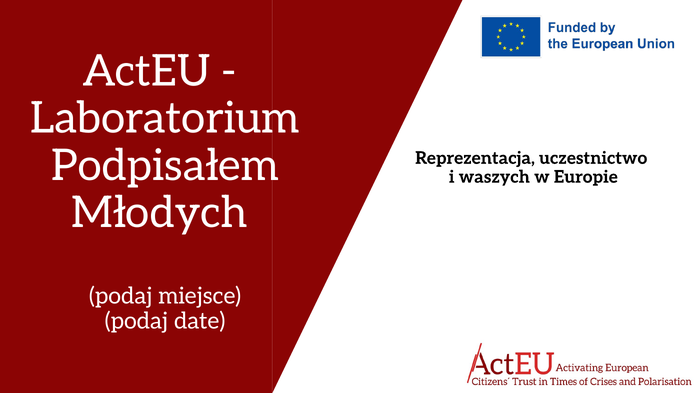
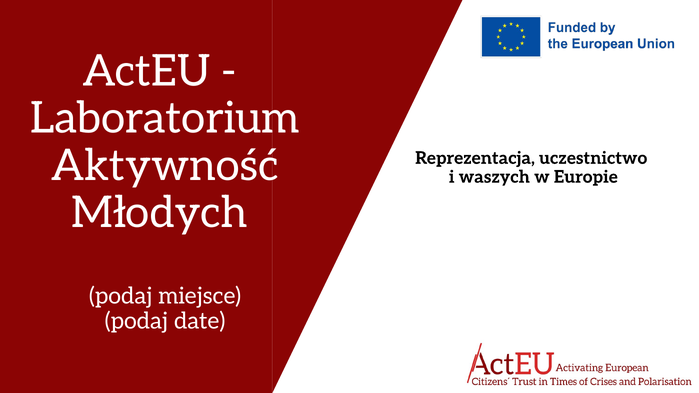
Podpisałem: Podpisałem -> Aktywność (165, 166)
